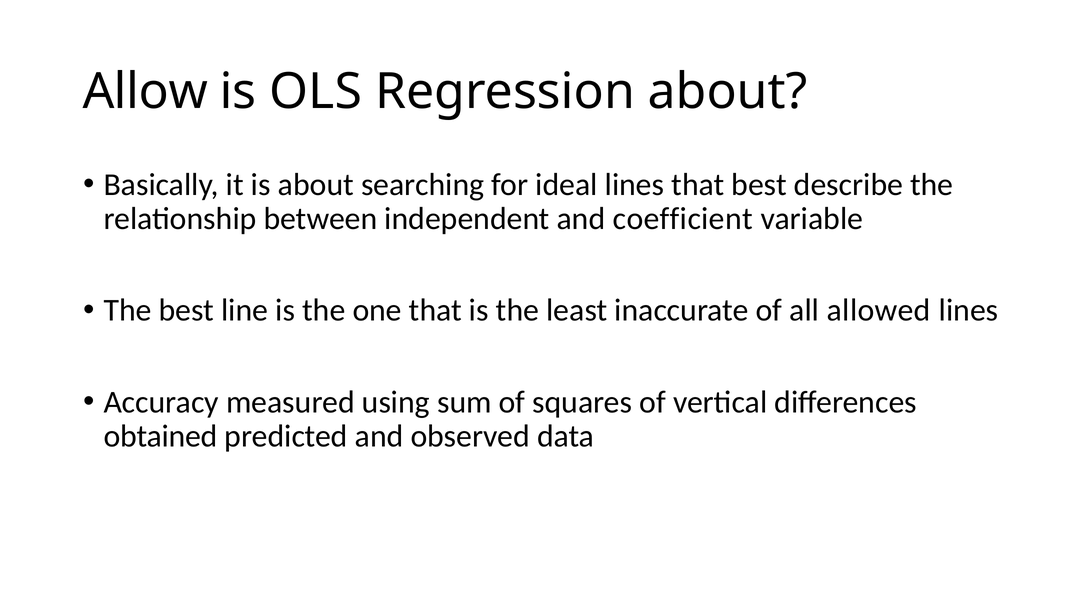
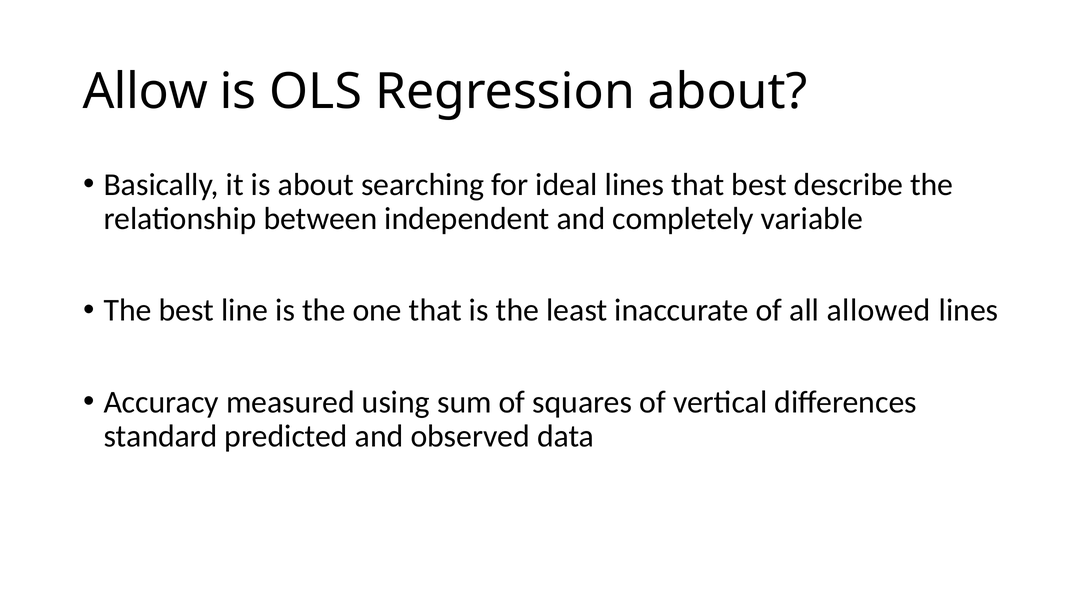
coefficient: coefficient -> completely (683, 219)
obtained: obtained -> standard (161, 436)
